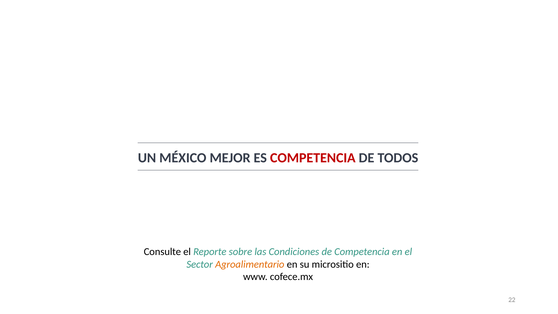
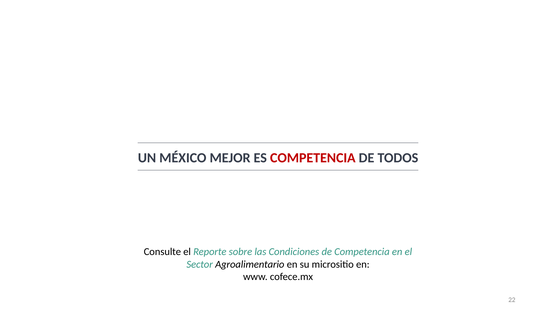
Agroalimentario colour: orange -> black (250, 264)
